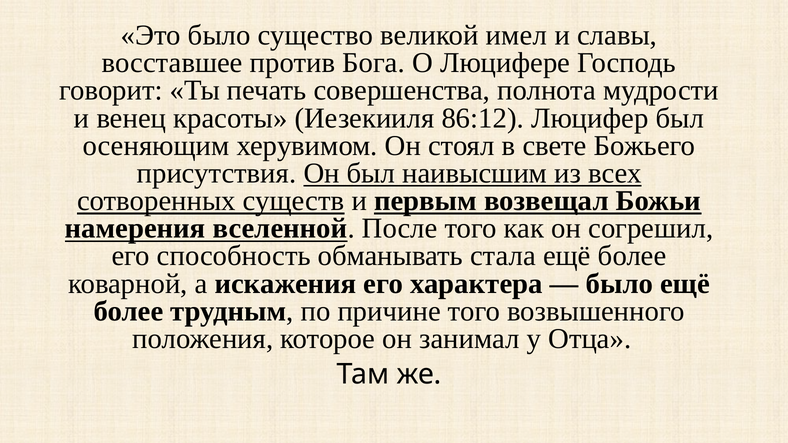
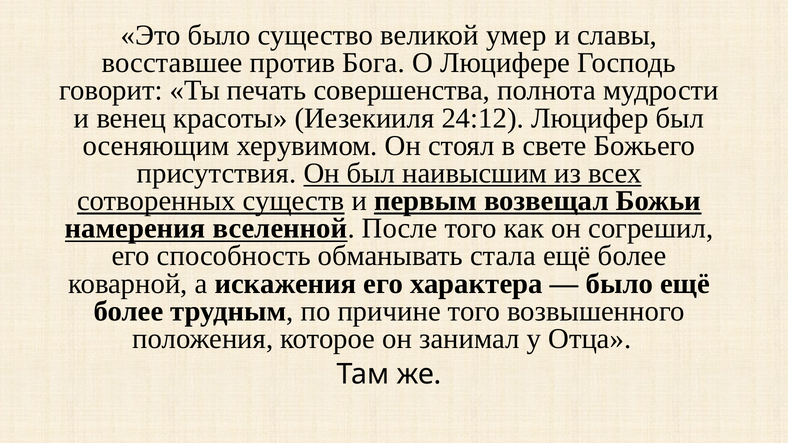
имел: имел -> умер (516, 35)
86:12: 86:12 -> 24:12 (483, 118)
